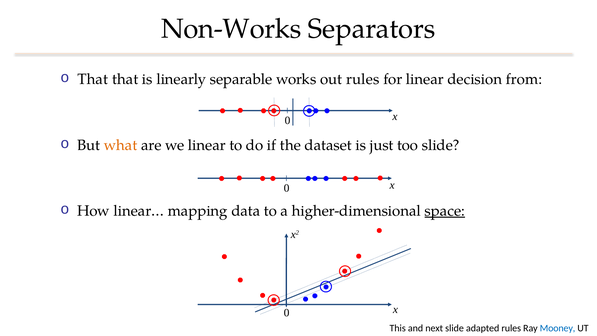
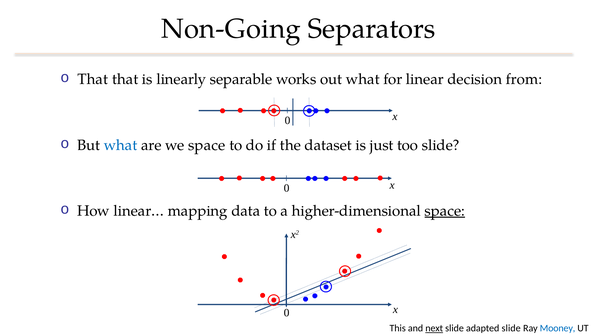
Non-Works: Non-Works -> Non-Going (231, 29)
out rules: rules -> what (363, 79)
what colour: orange -> blue (121, 145)
we linear: linear -> space (207, 145)
next underline: none -> present (434, 328)
adapted rules: rules -> slide (511, 328)
